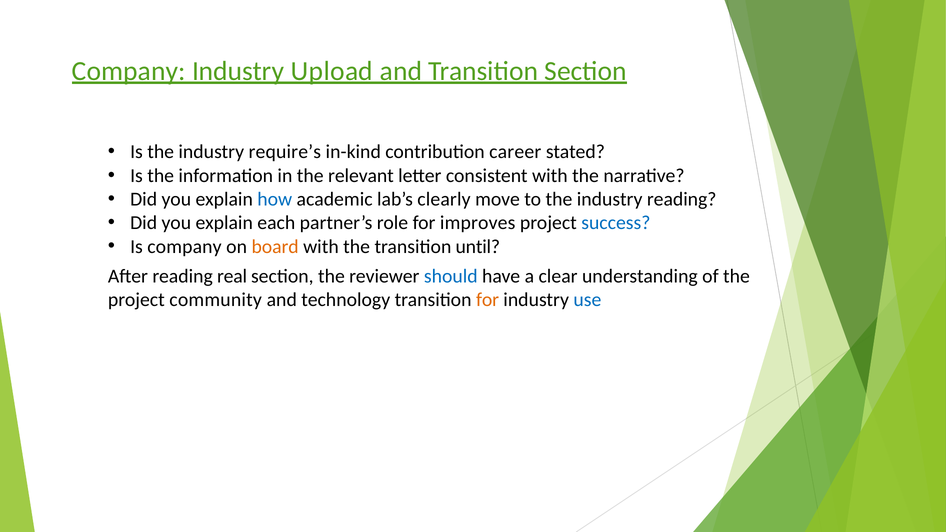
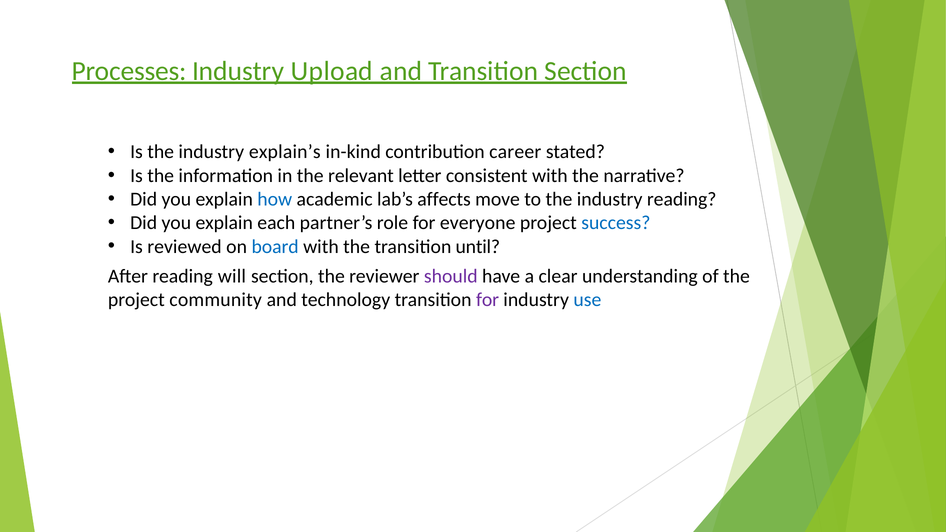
Company: Company -> Processes (129, 71)
require’s: require’s -> explain’s (285, 152)
clearly: clearly -> affects (444, 199)
improves: improves -> everyone (478, 223)
Is company: company -> reviewed (184, 247)
board colour: orange -> blue (275, 247)
real: real -> will (232, 276)
should colour: blue -> purple (451, 276)
for colour: orange -> purple (488, 300)
